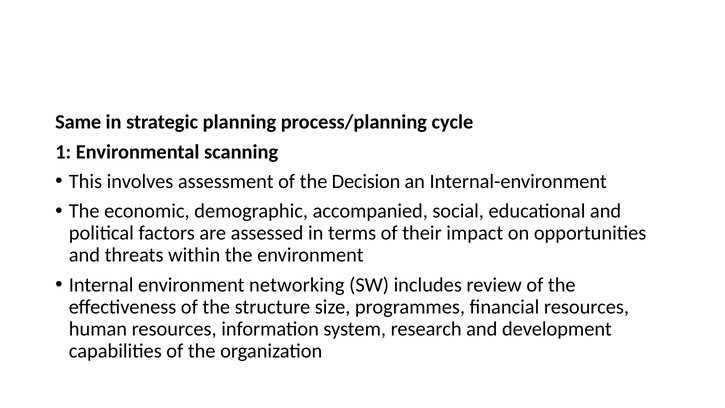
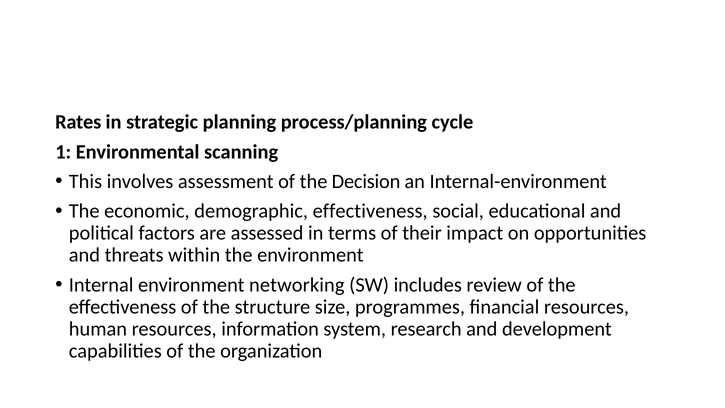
Same: Same -> Rates (78, 122)
demographic accompanied: accompanied -> effectiveness (370, 211)
